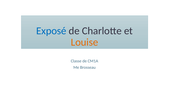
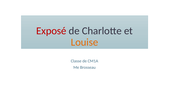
Exposé colour: blue -> red (51, 31)
